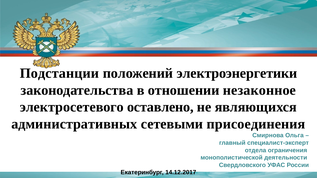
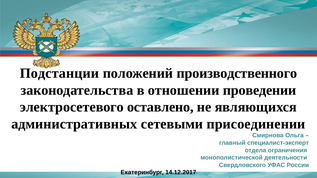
электроэнергетики: электроэнергетики -> производственного (237, 73)
незаконное: незаконное -> проведении (260, 90)
присоединения: присоединения -> присоединении (256, 124)
